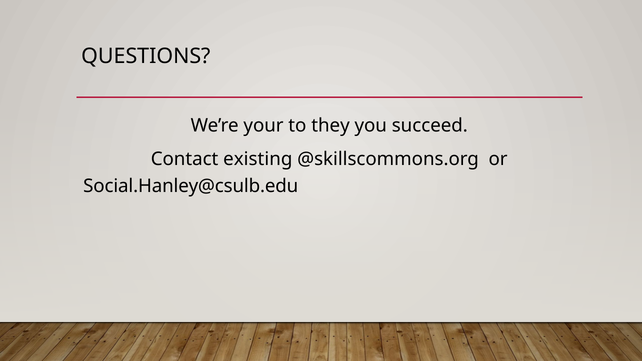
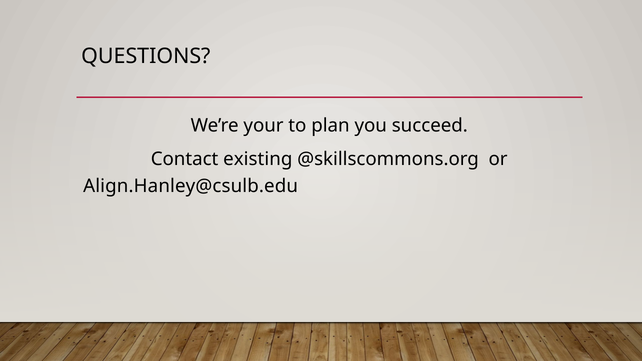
they: they -> plan (330, 126)
Social.Hanley@csulb.edu: Social.Hanley@csulb.edu -> Align.Hanley@csulb.edu (191, 186)
